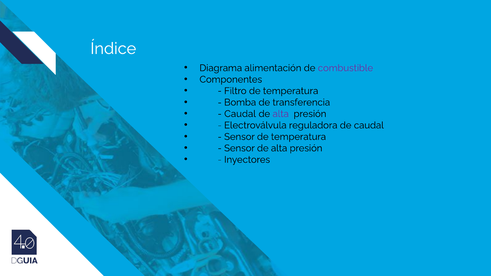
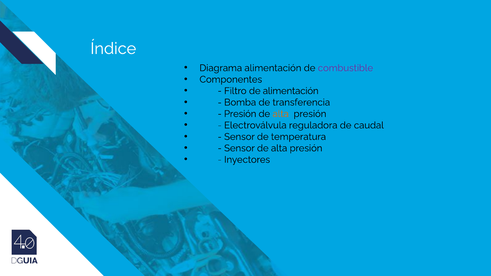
Filtro de temperatura: temperatura -> alimentación (291, 91)
Caudal: Caudal -> Presión (240, 114)
alta colour: purple -> orange (281, 114)
